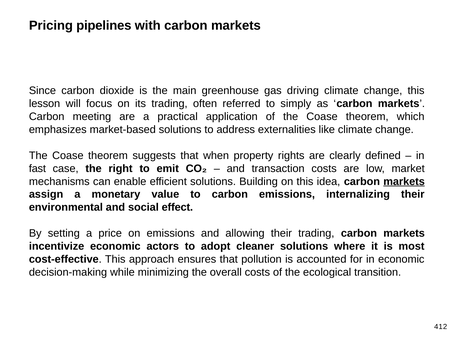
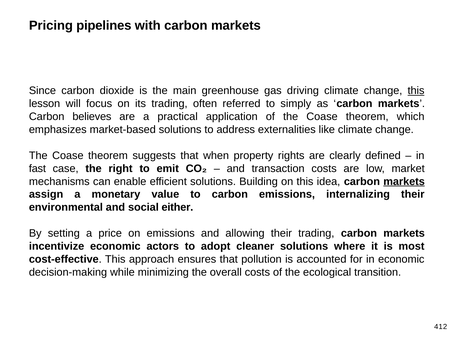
this underline: none -> present (416, 90)
meeting: meeting -> believes (92, 116)
effect: effect -> either (177, 207)
